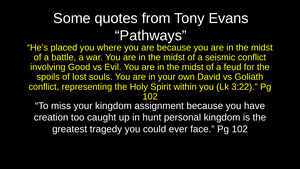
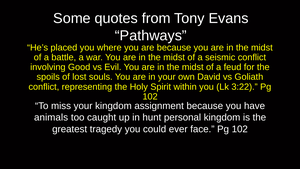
creation: creation -> animals (51, 117)
